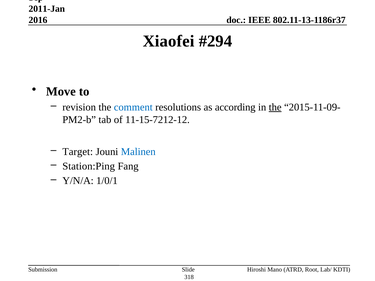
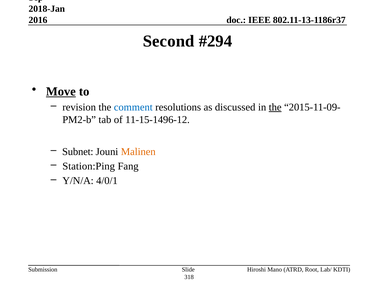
2011-Jan: 2011-Jan -> 2018-Jan (47, 9)
Xiaofei: Xiaofei -> Second (169, 41)
Move underline: none -> present (61, 92)
according: according -> discussed (235, 107)
11-15-7212-12: 11-15-7212-12 -> 11-15-1496-12 (157, 120)
Target: Target -> Subnet (78, 152)
Malinen colour: blue -> orange (138, 152)
1/0/1: 1/0/1 -> 4/0/1 (107, 181)
